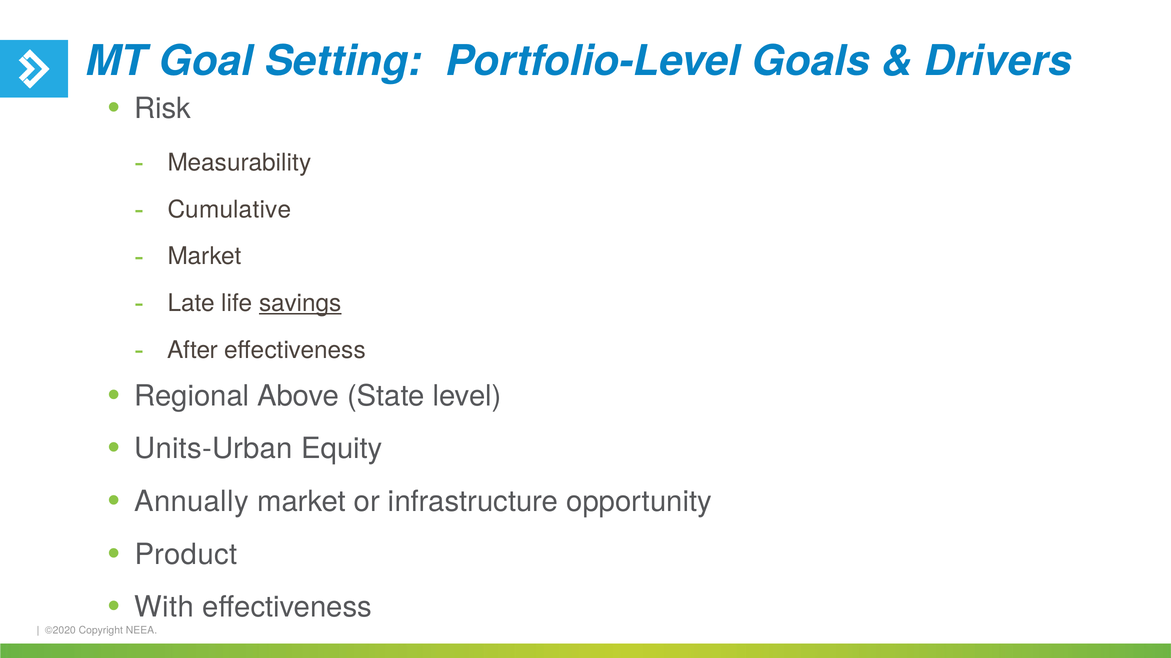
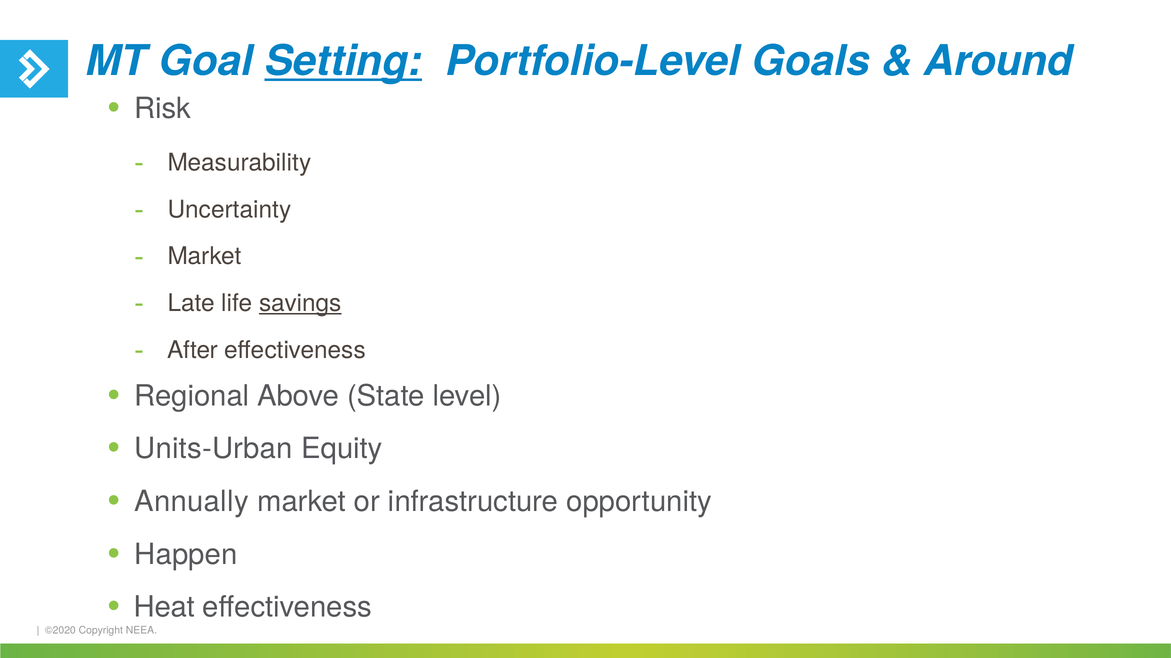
Setting underline: none -> present (343, 61)
Drivers: Drivers -> Around (998, 61)
Cumulative: Cumulative -> Uncertainty (229, 210)
Product: Product -> Happen (186, 555)
With: With -> Heat (164, 608)
